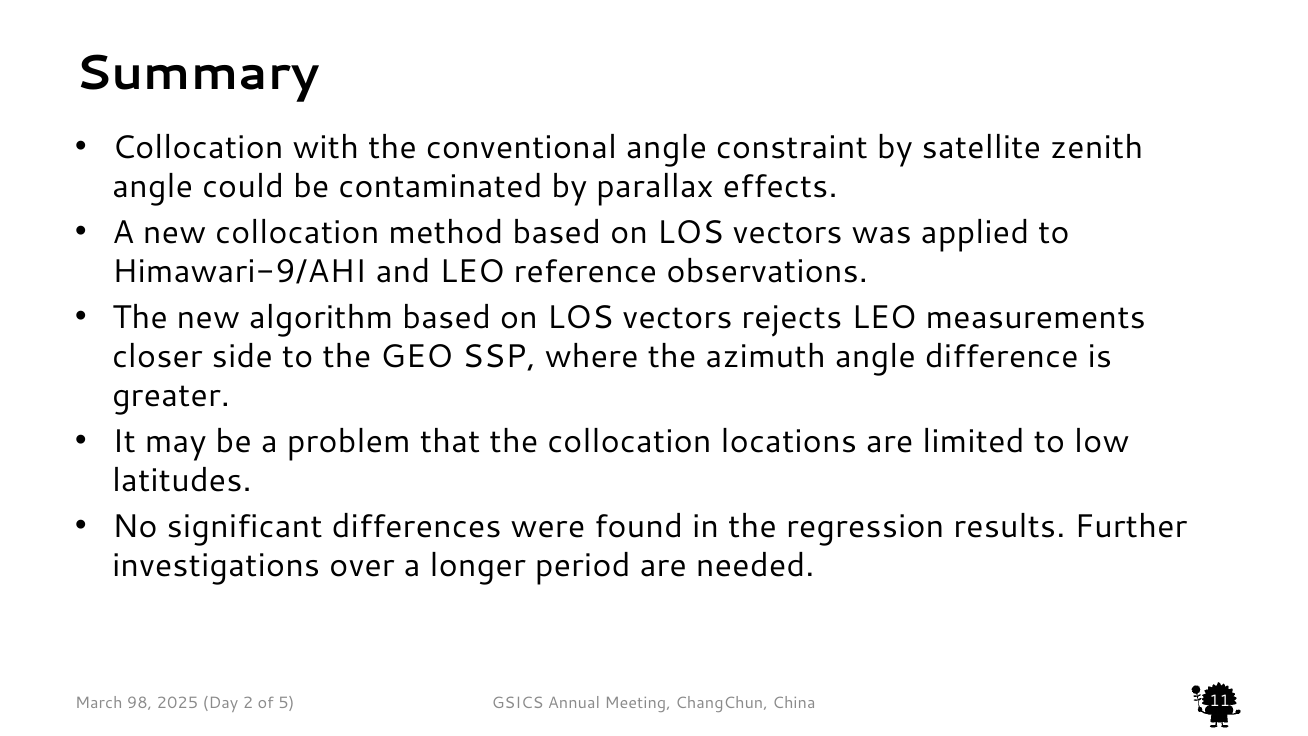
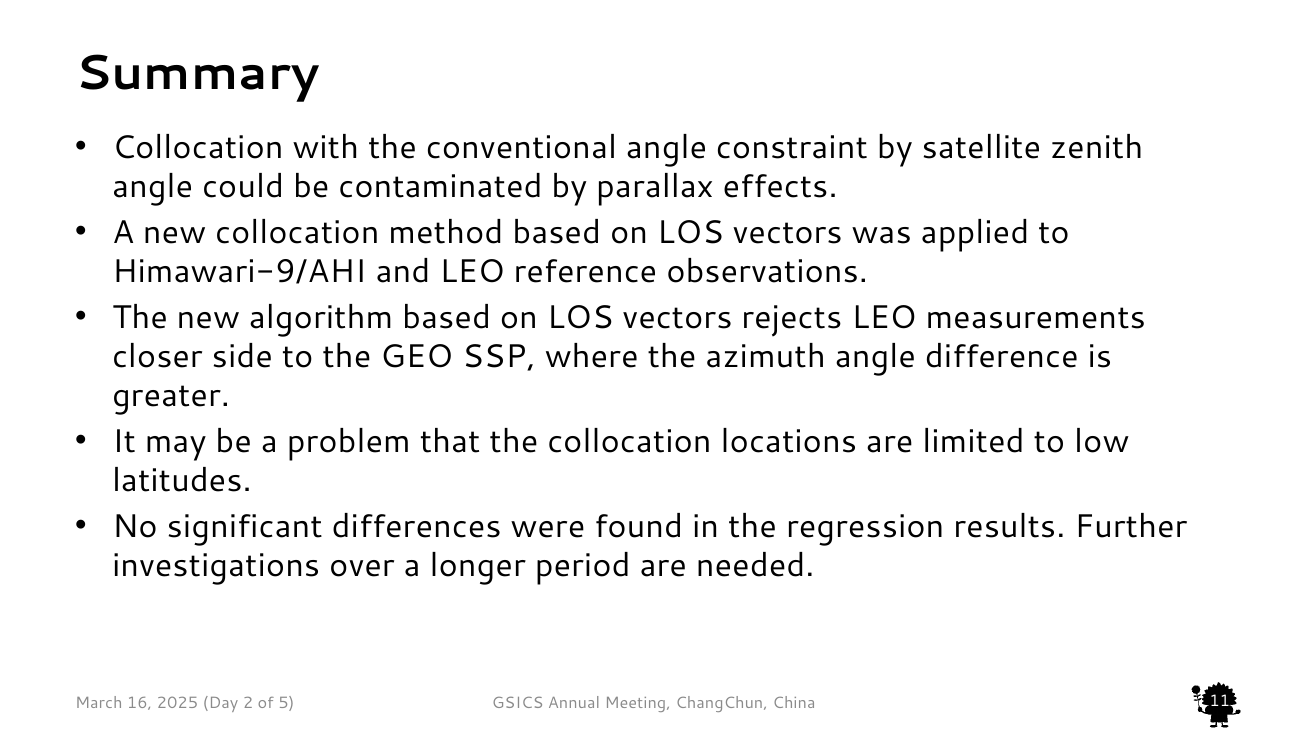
98: 98 -> 16 (140, 703)
